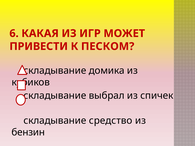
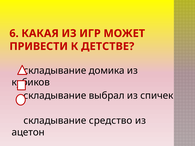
ПЕСКОМ: ПЕСКОМ -> ДЕТСТВЕ (108, 46)
бензин: бензин -> ацетон (28, 132)
